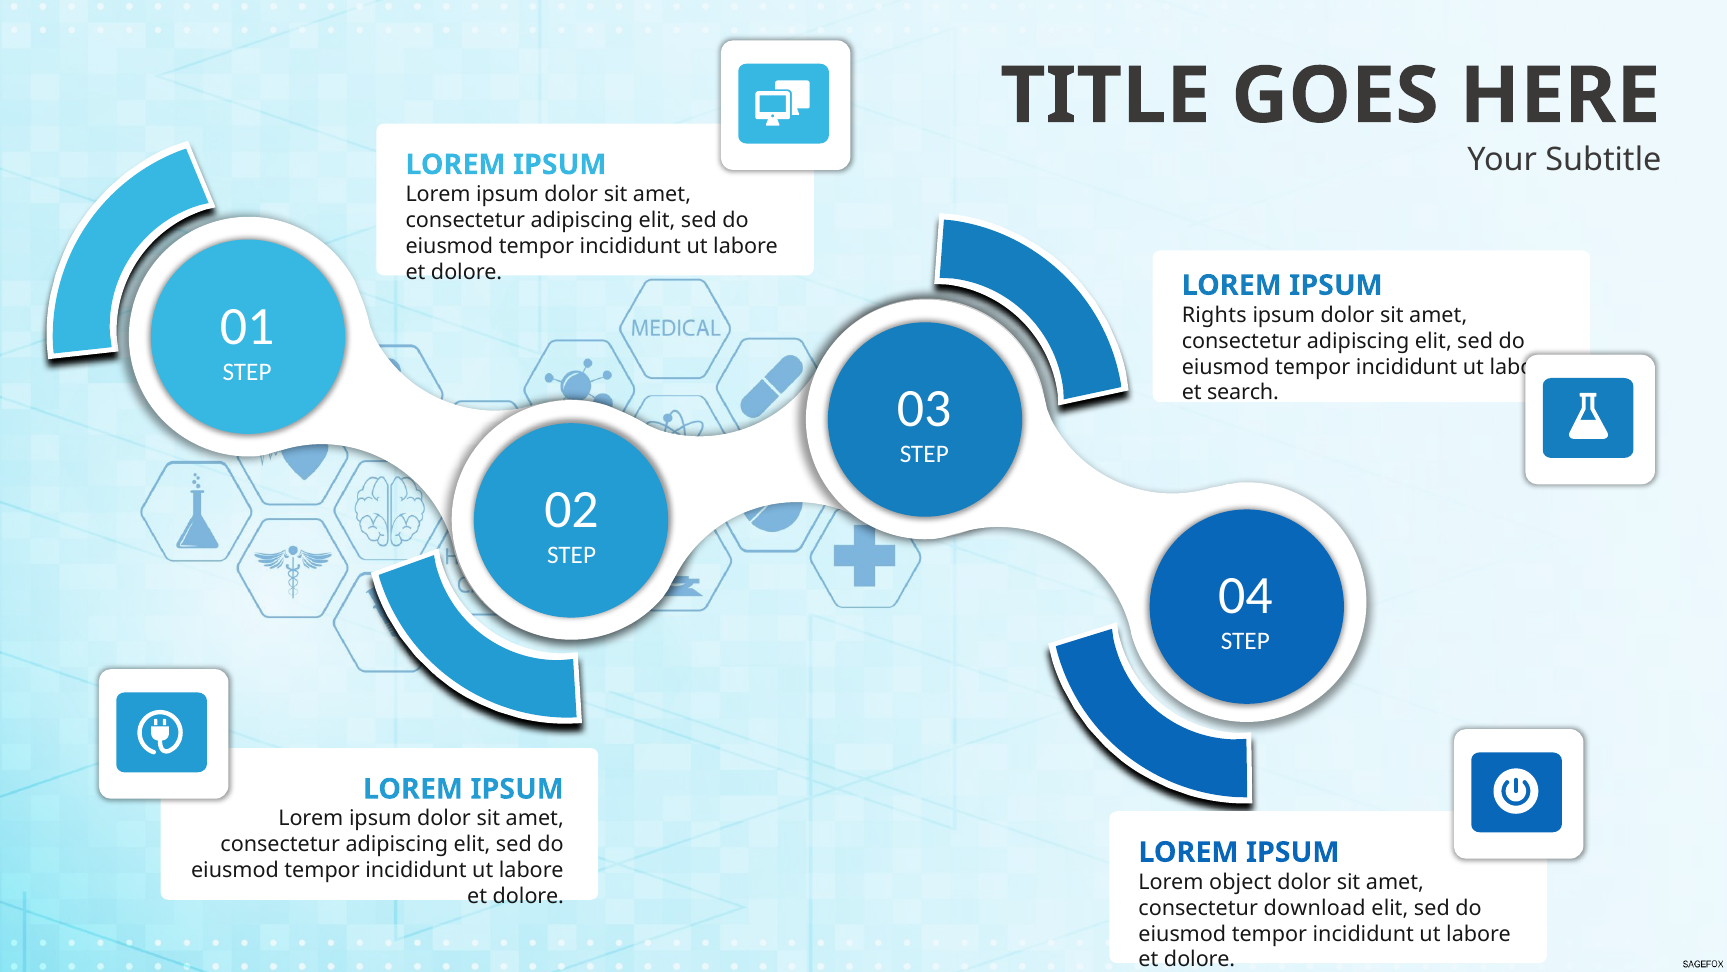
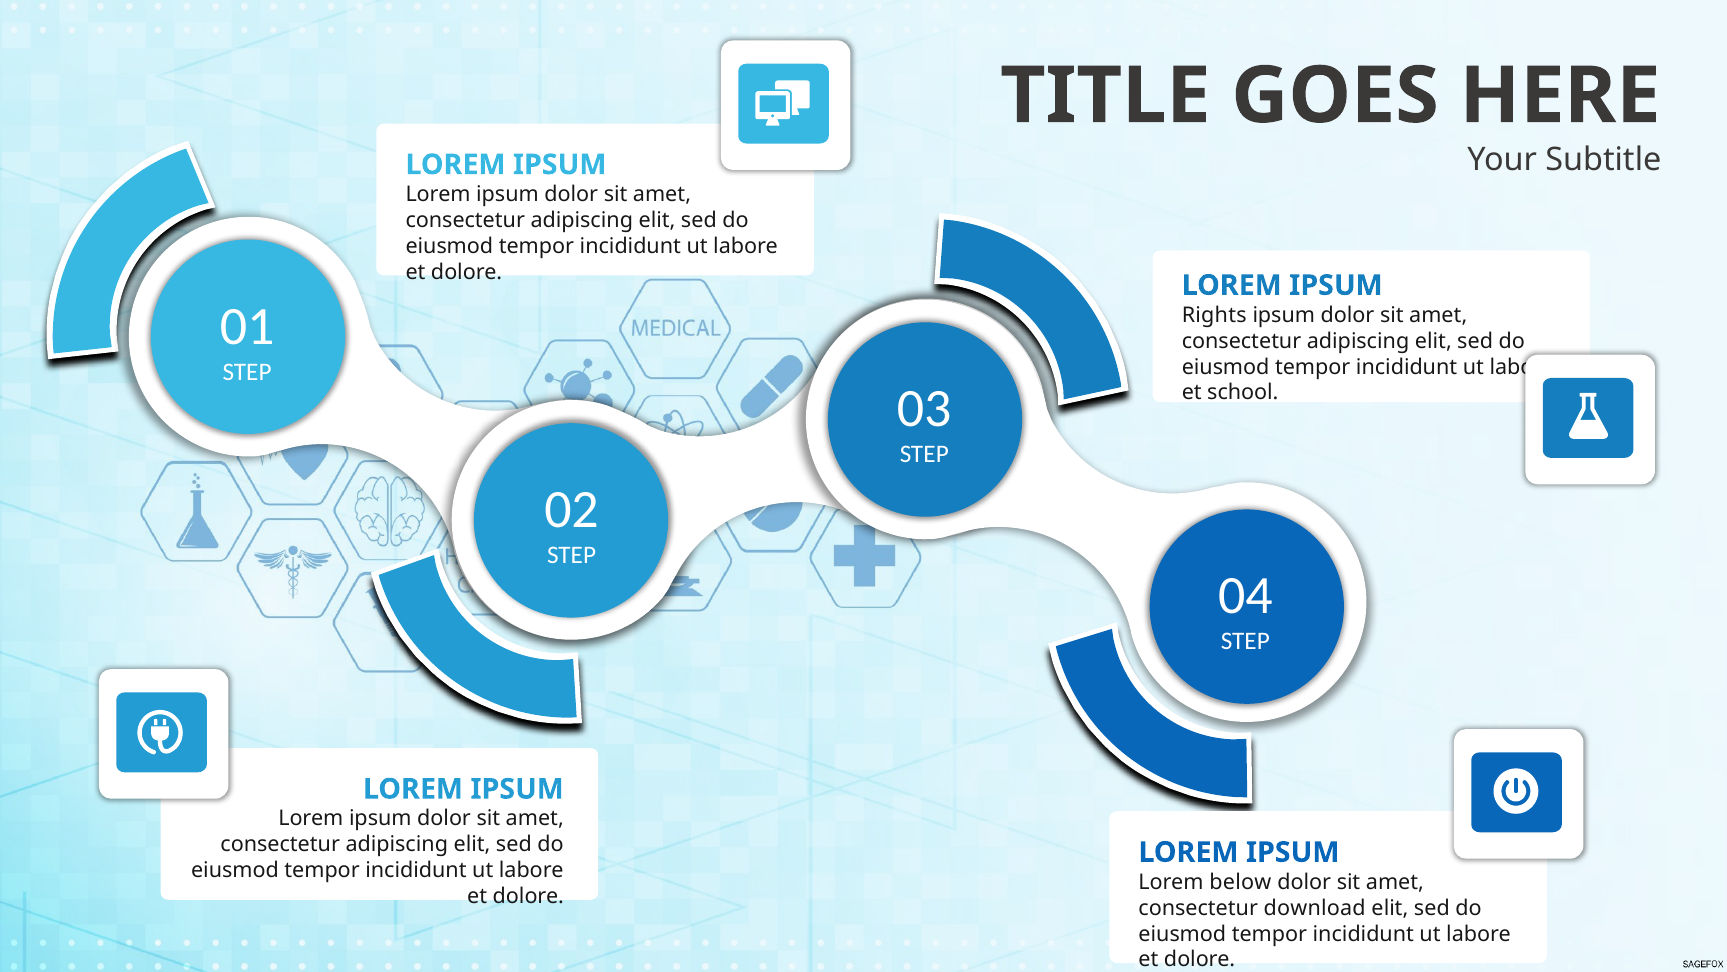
search: search -> school (1243, 393)
object: object -> below (1240, 882)
